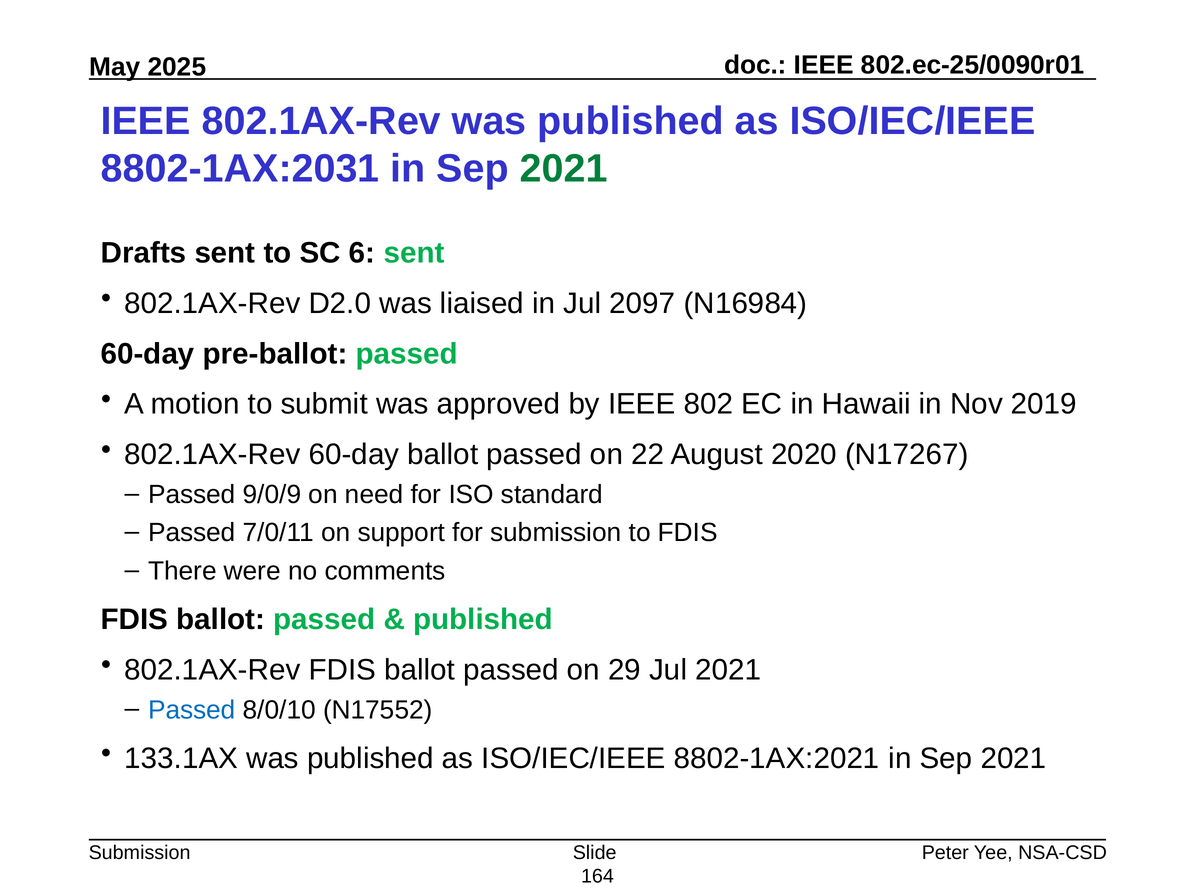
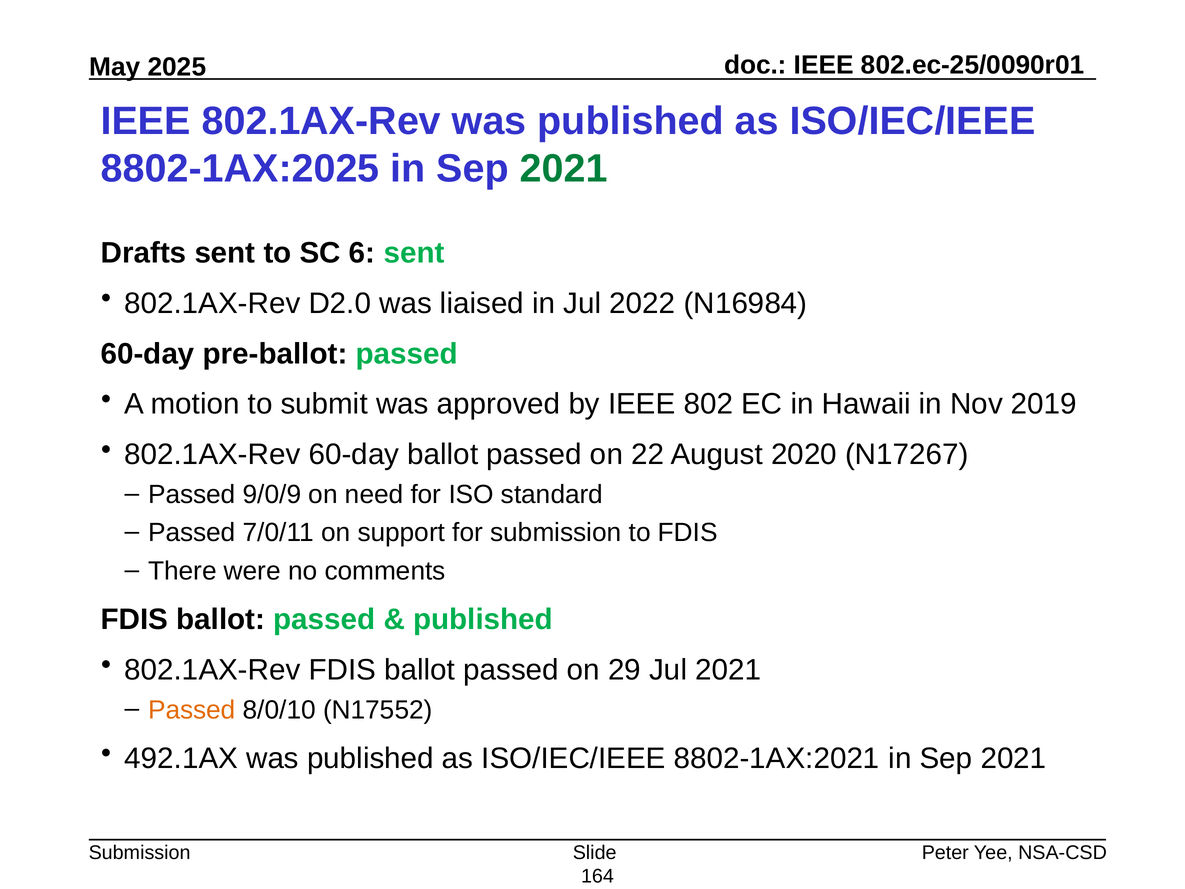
8802-1AX:2031: 8802-1AX:2031 -> 8802-1AX:2025 (240, 169)
2097: 2097 -> 2022 (642, 303)
Passed colour: blue -> orange (192, 710)
133.1AX: 133.1AX -> 492.1AX (181, 758)
